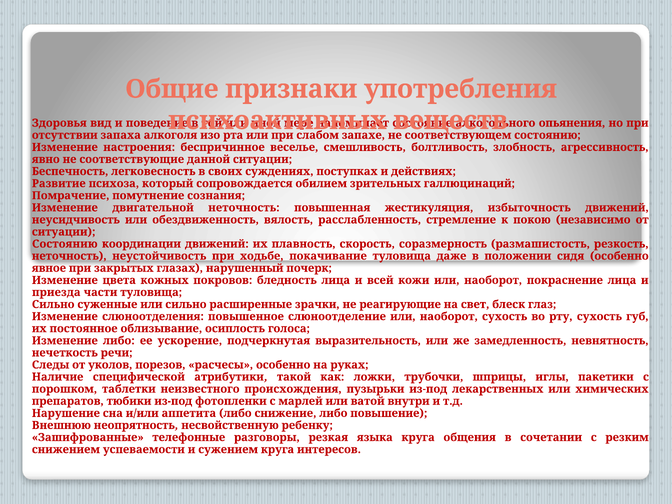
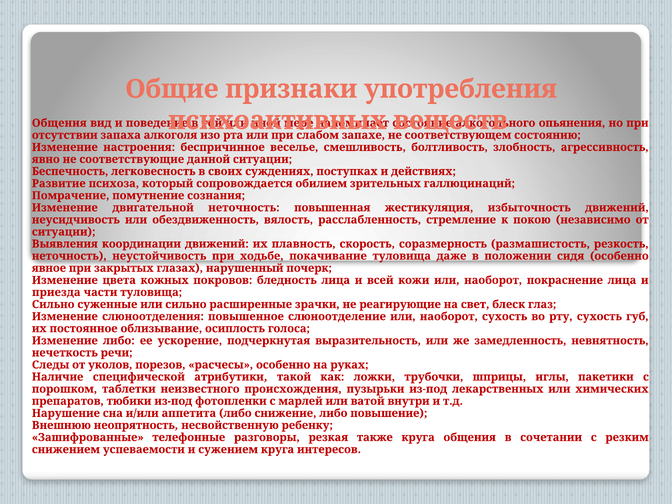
Здоровья: Здоровья -> Общения (59, 123)
Состоянию: Состоянию -> Выявления (65, 244)
языка: языка -> также (375, 437)
